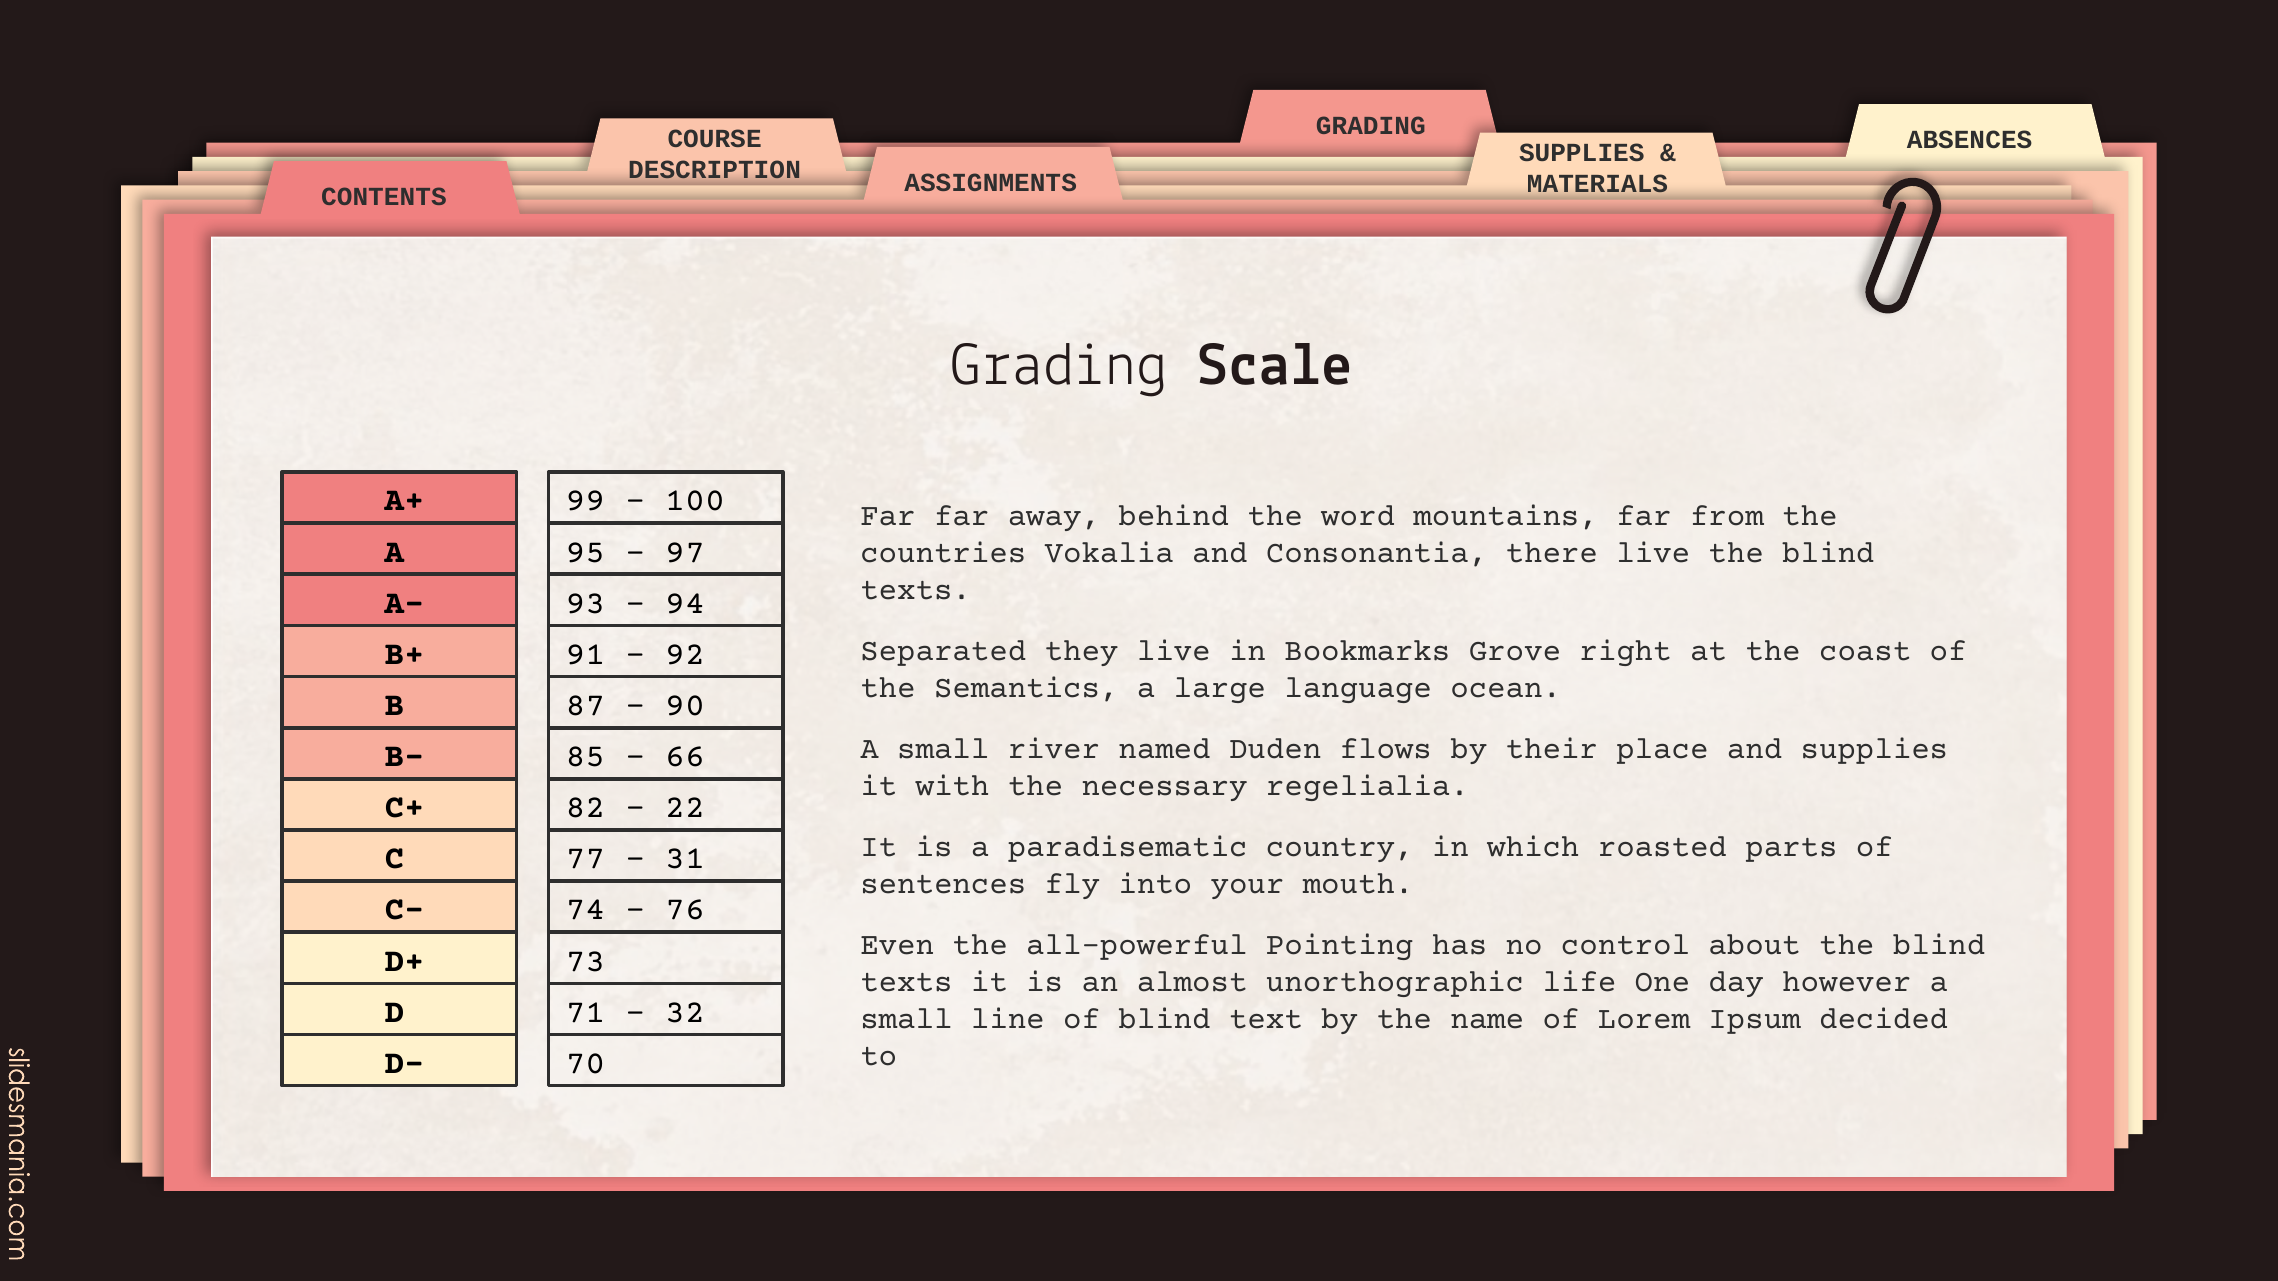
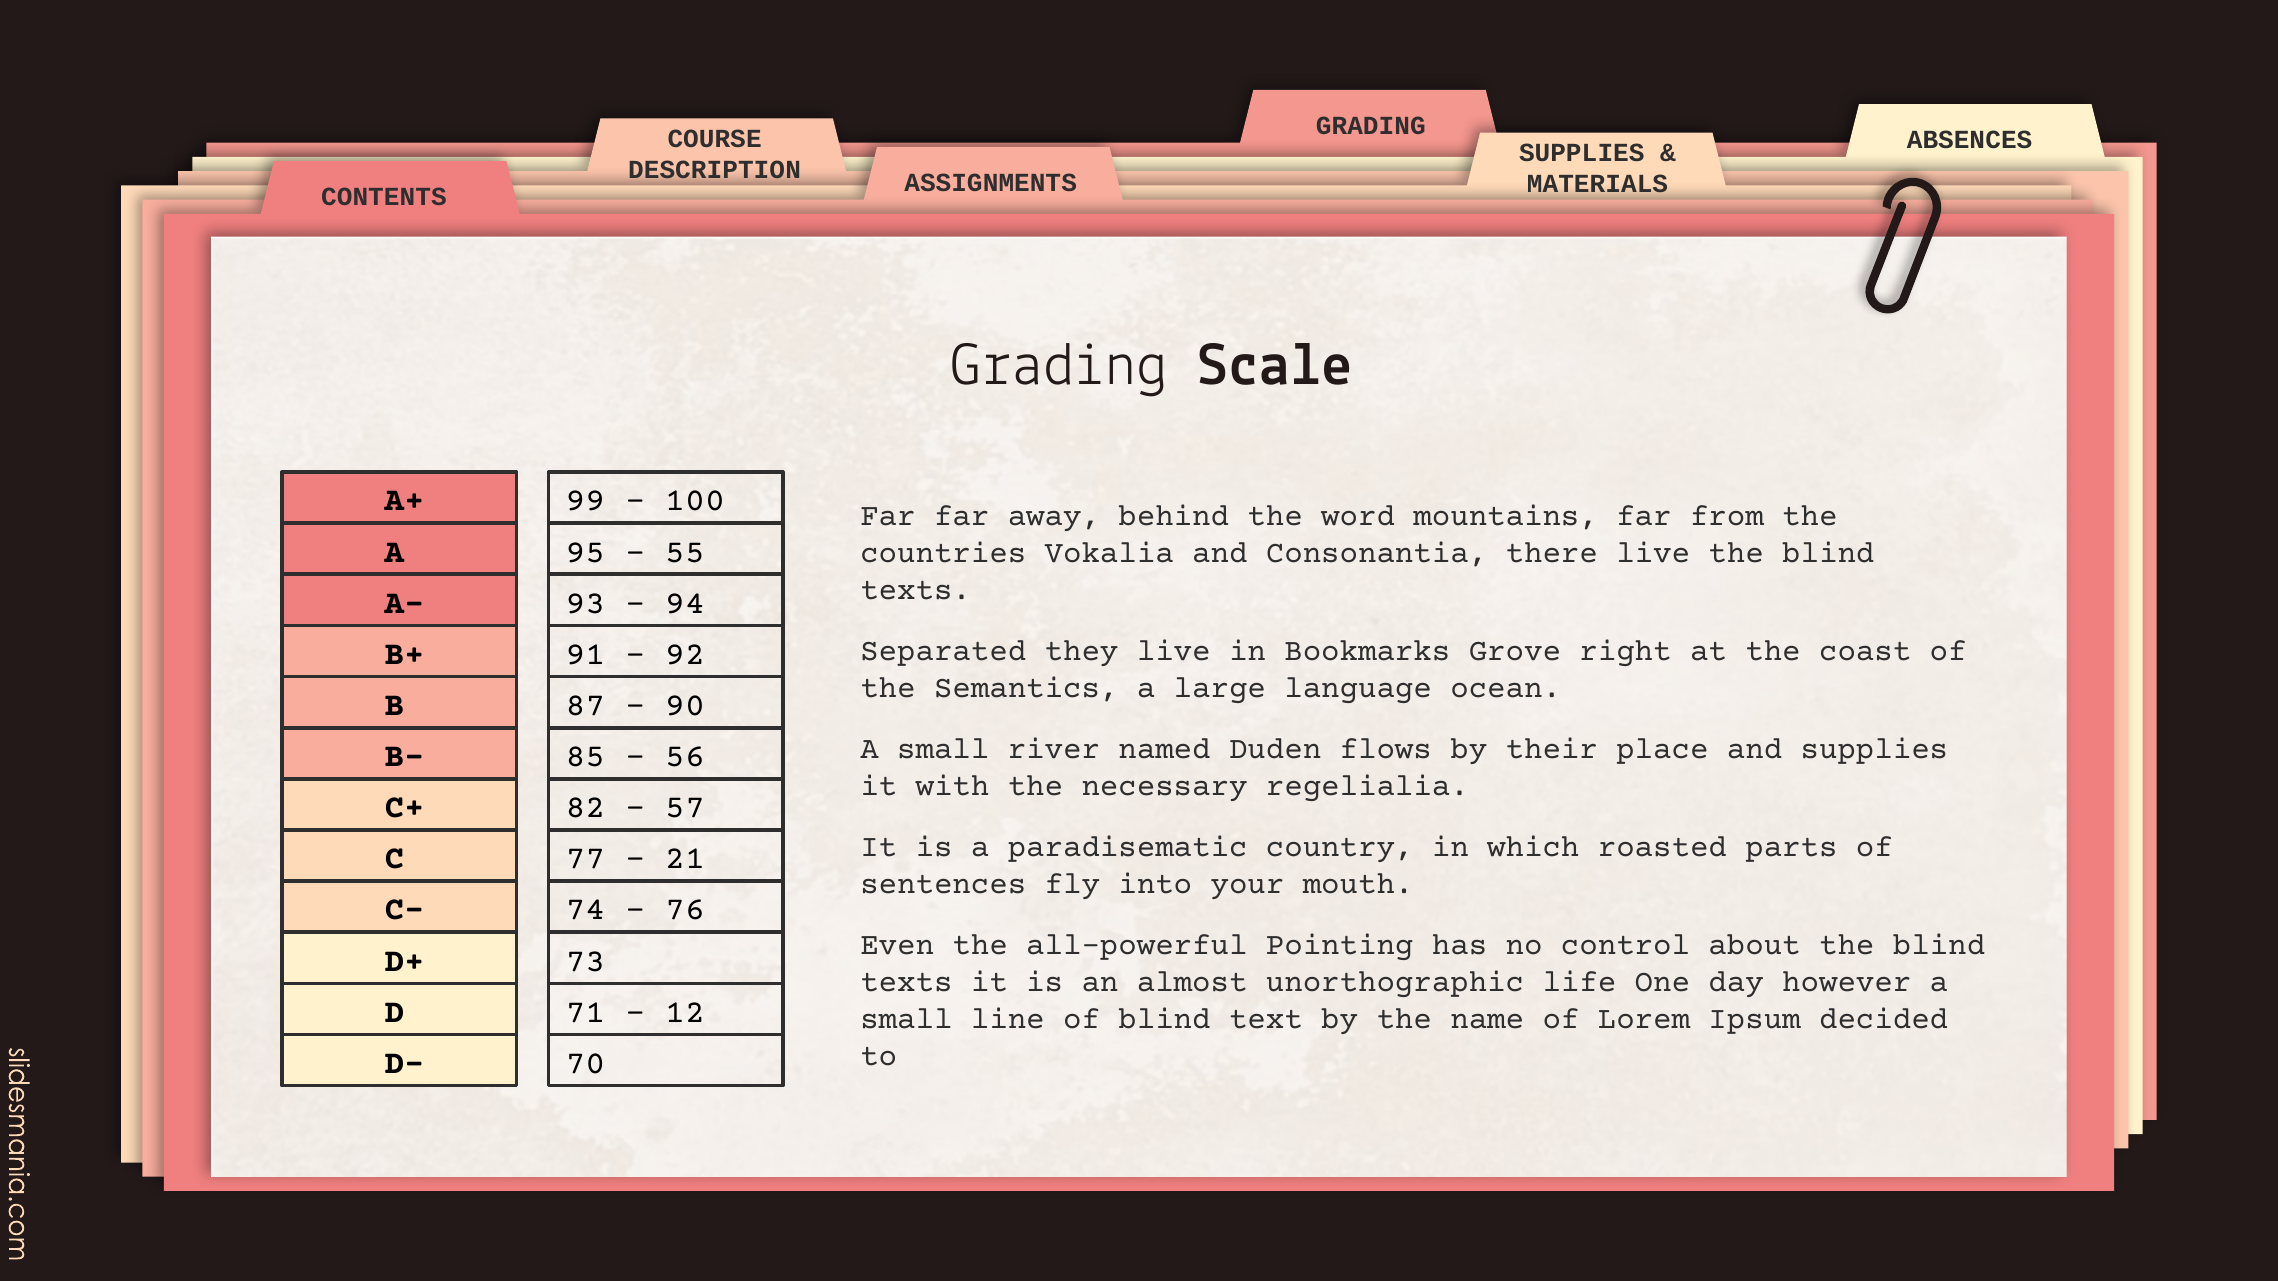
97: 97 -> 55 (685, 551)
66: 66 -> 56 (685, 756)
22: 22 -> 57 (685, 807)
31: 31 -> 21 (685, 858)
32: 32 -> 12 (685, 1012)
